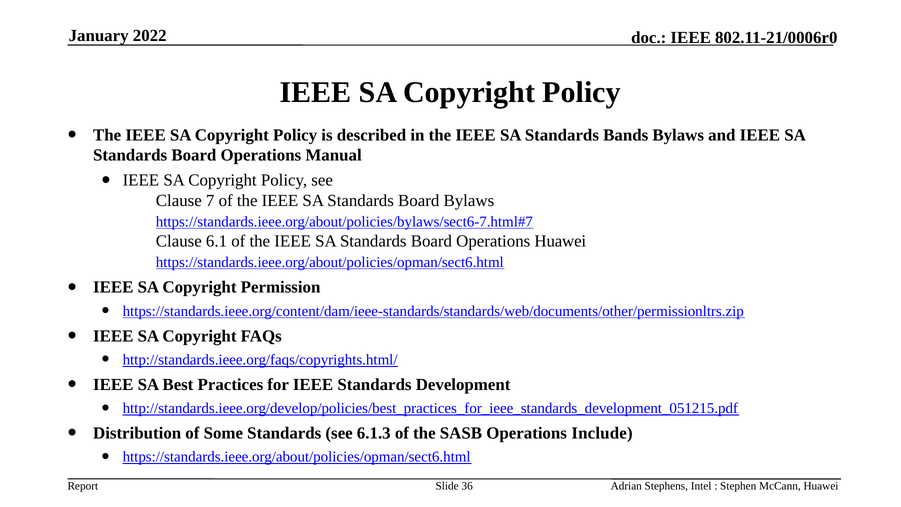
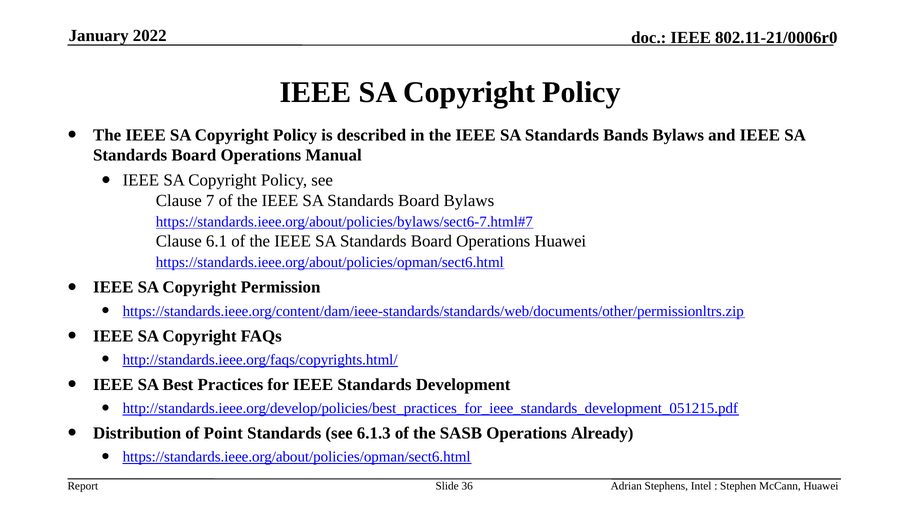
Some: Some -> Point (223, 433)
Include: Include -> Already (602, 433)
